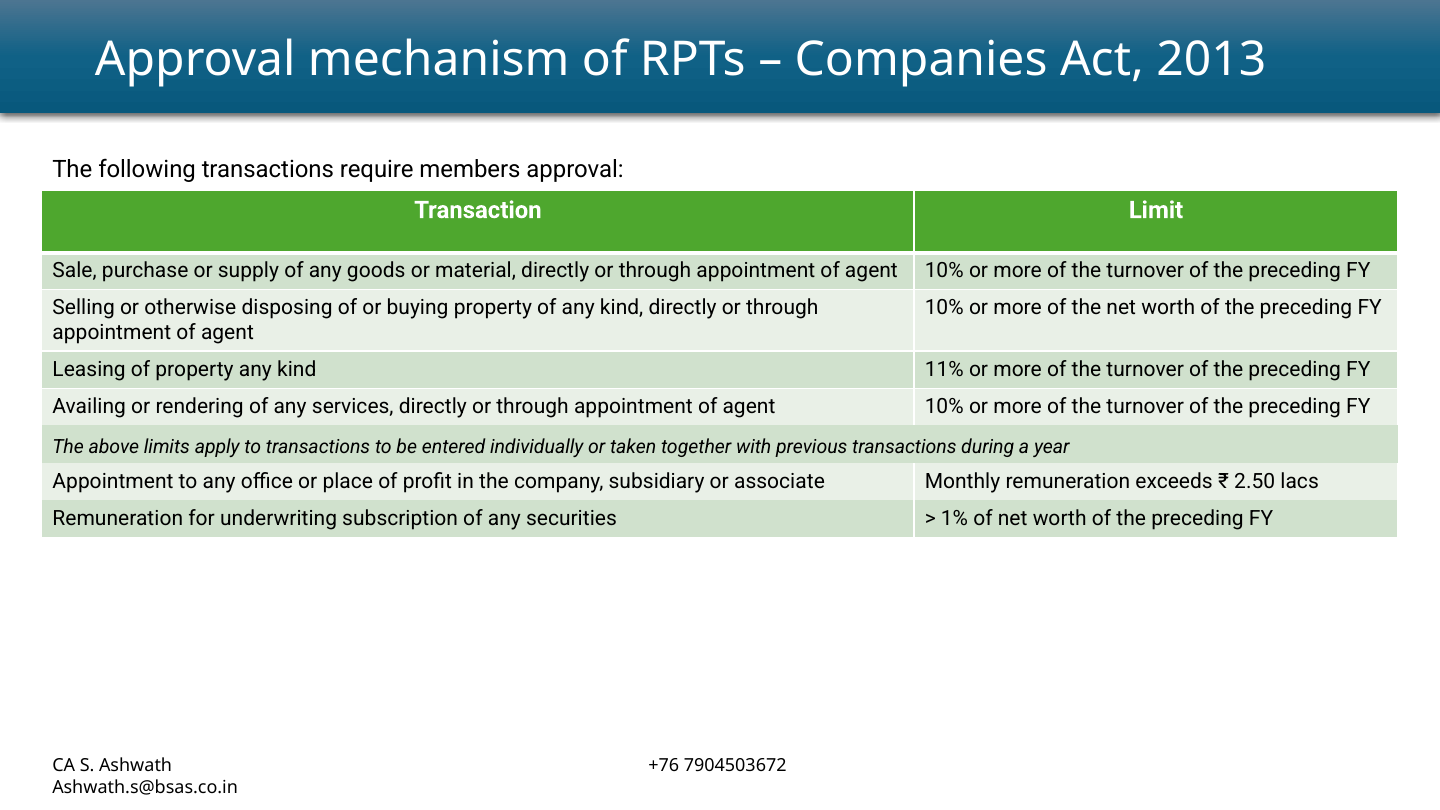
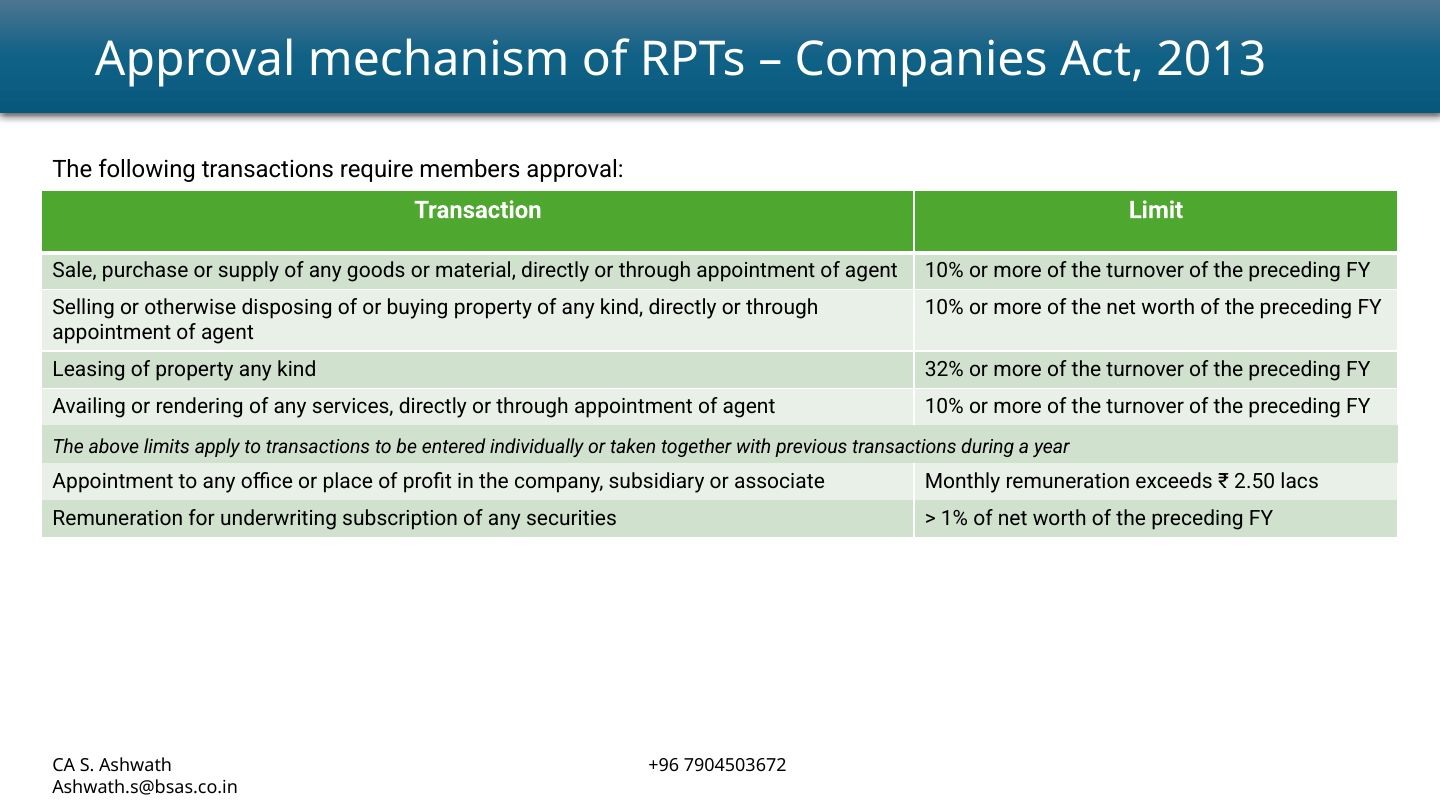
11%: 11% -> 32% (944, 369)
+76: +76 -> +96 (664, 765)
